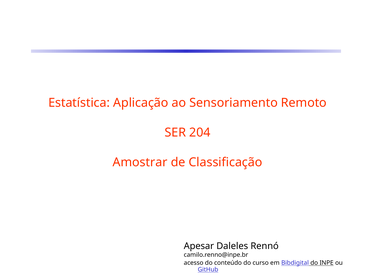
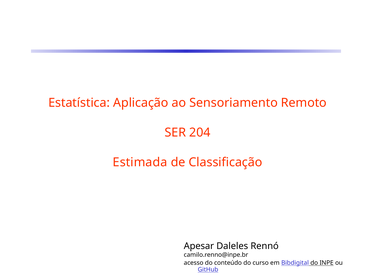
Amostrar: Amostrar -> Estimada (140, 162)
